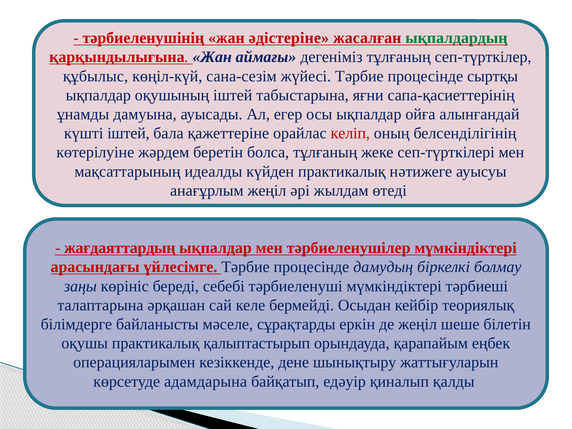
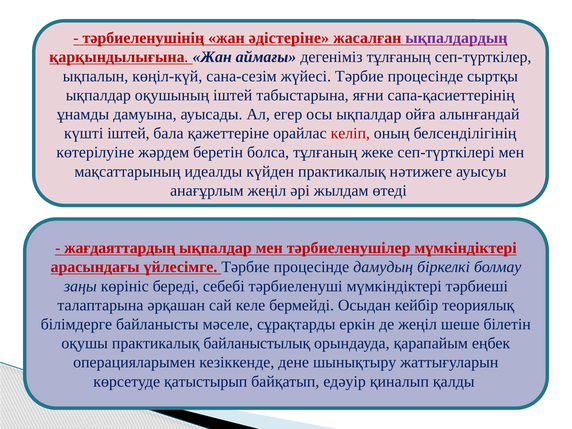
ықпалдардың colour: green -> purple (456, 38)
құбылыс: құбылыс -> ықпалын (96, 76)
қалыптастырып: қалыптастырып -> байланыстылық (257, 343)
адамдарына: адамдарына -> қатыстырып (206, 381)
